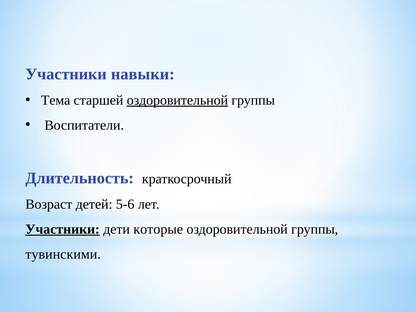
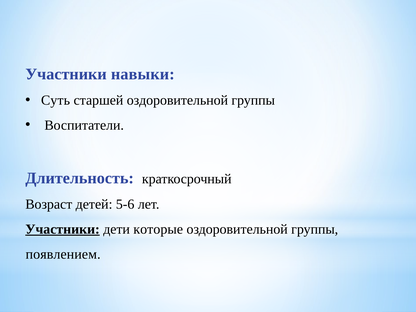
Тема: Тема -> Суть (56, 100)
оздоровительной underline: present -> none (177, 100)
тувинскими: тувинскими -> появлением (63, 254)
